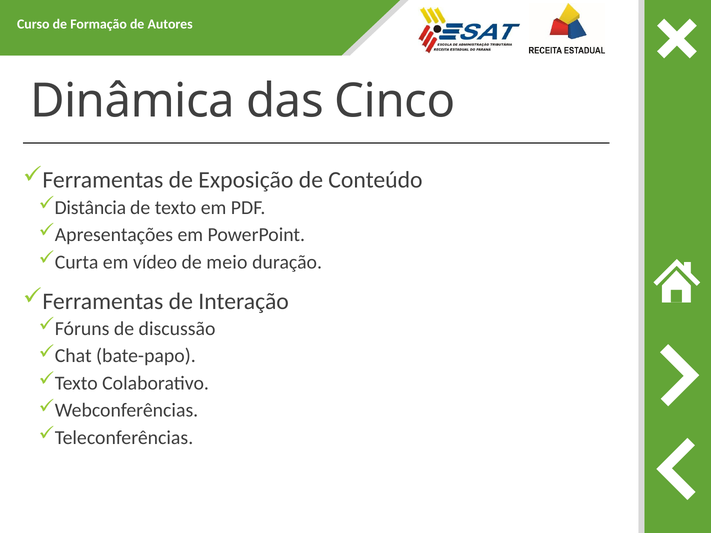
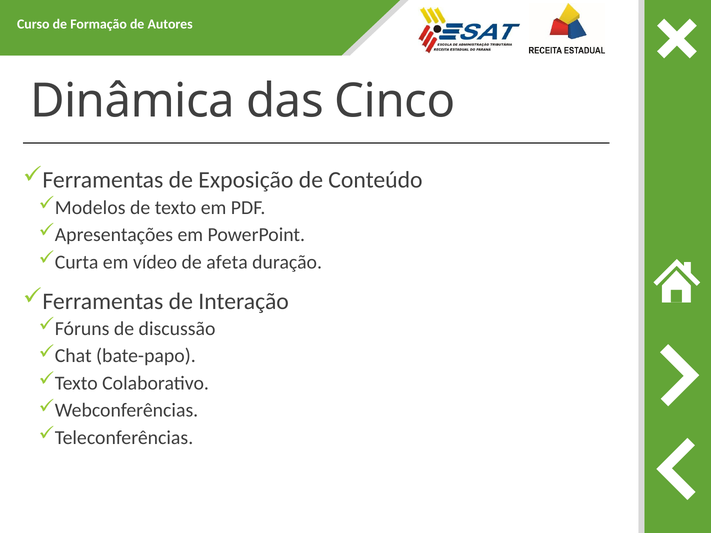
Distância: Distância -> Modelos (90, 208)
meio: meio -> afeta (227, 262)
